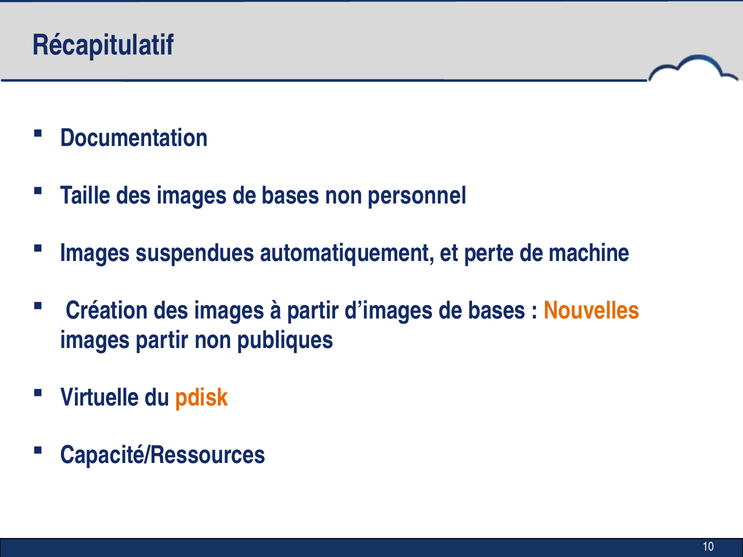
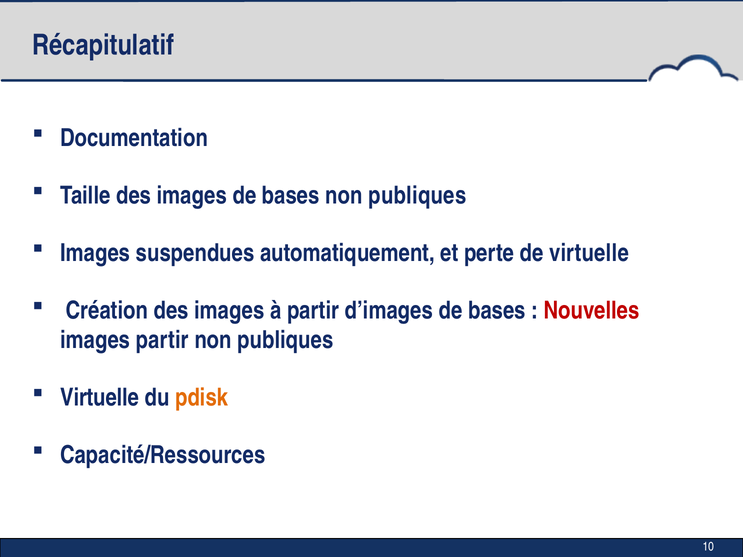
bases non personnel: personnel -> publiques (417, 196)
de machine: machine -> virtuelle (589, 253)
Nouvelles colour: orange -> red (592, 311)
